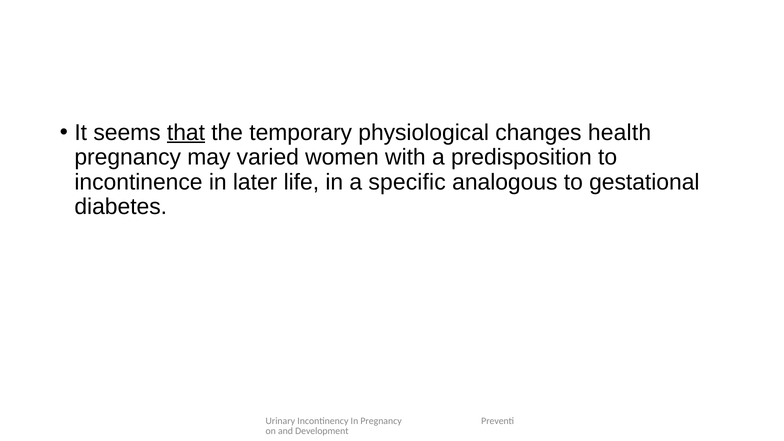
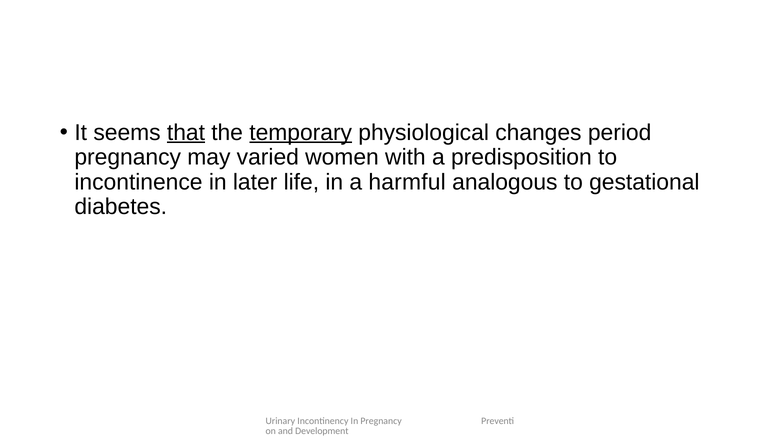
temporary underline: none -> present (301, 133)
health: health -> period (620, 133)
specific: specific -> harmful (407, 182)
